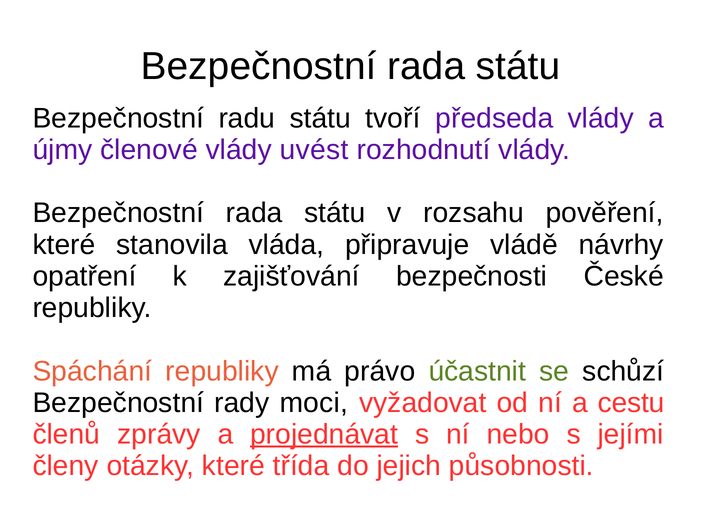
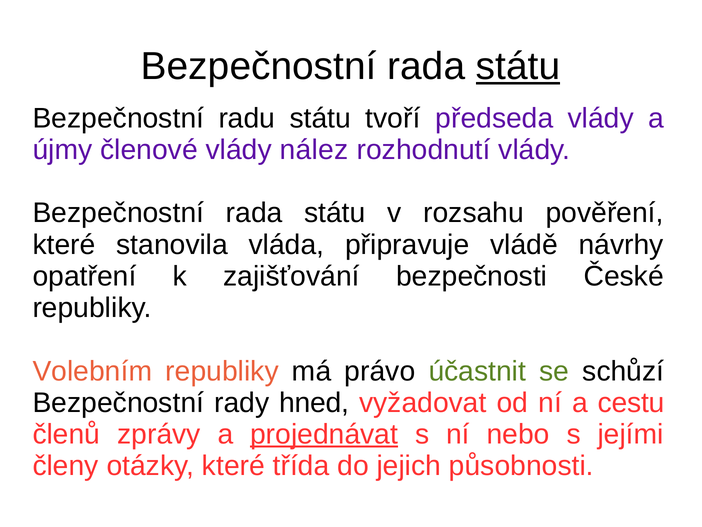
státu underline: none -> present (518, 66)
uvést: uvést -> nález (314, 150)
Spáchání: Spáchání -> Volebním (92, 371)
moci: moci -> hned (314, 402)
